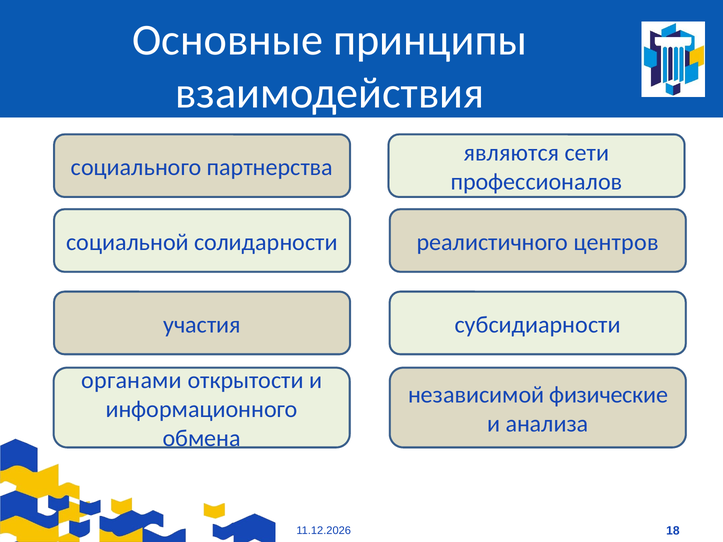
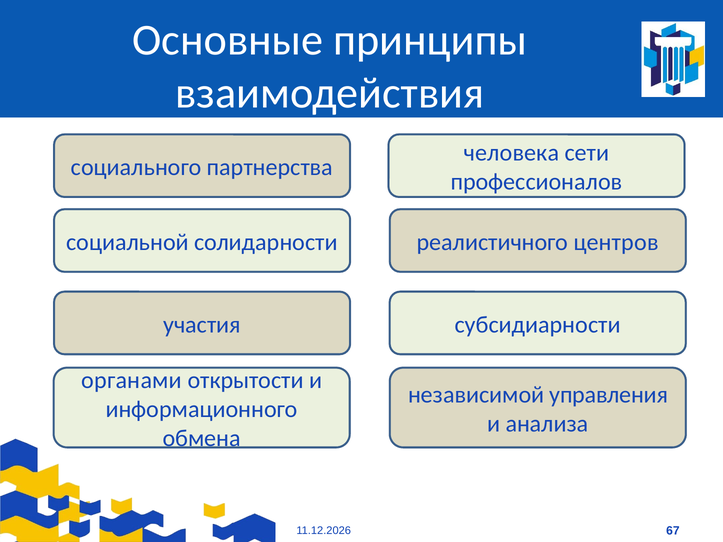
являются: являются -> человека (511, 153)
физические: физические -> управления (609, 395)
18: 18 -> 67 (673, 531)
